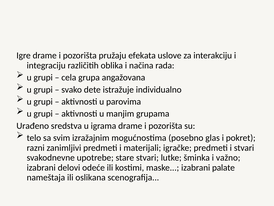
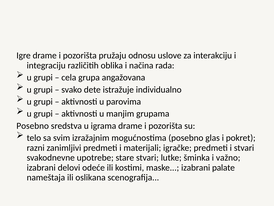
efekata: efekata -> odnosu (142, 55)
Urađeno: Urađeno -> Posebno (33, 126)
